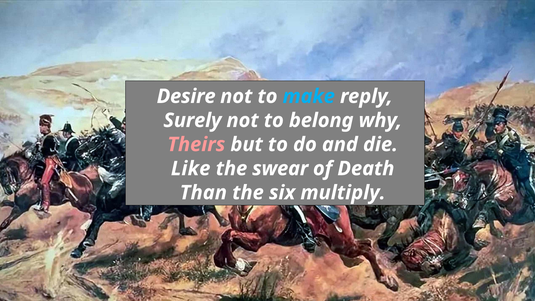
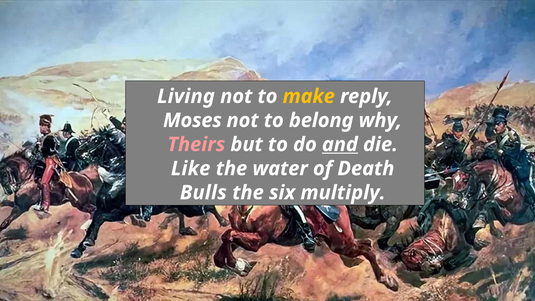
Desire: Desire -> Living (186, 96)
make colour: light blue -> yellow (309, 96)
Surely: Surely -> Moses (192, 120)
and underline: none -> present (340, 144)
swear: swear -> water (280, 169)
Than: Than -> Bulls (203, 193)
